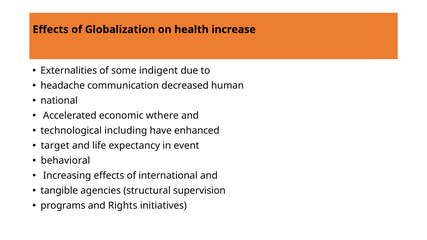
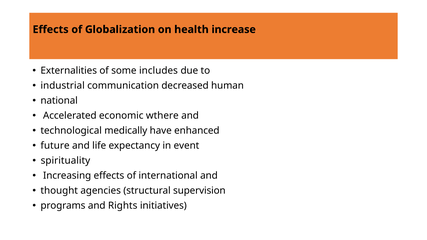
indigent: indigent -> includes (158, 71)
headache: headache -> industrial (63, 86)
including: including -> medically (126, 131)
target: target -> future (55, 146)
behavioral: behavioral -> spirituality (65, 161)
tangible: tangible -> thought (59, 191)
